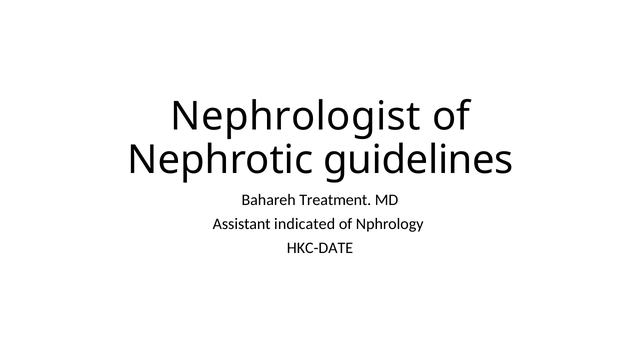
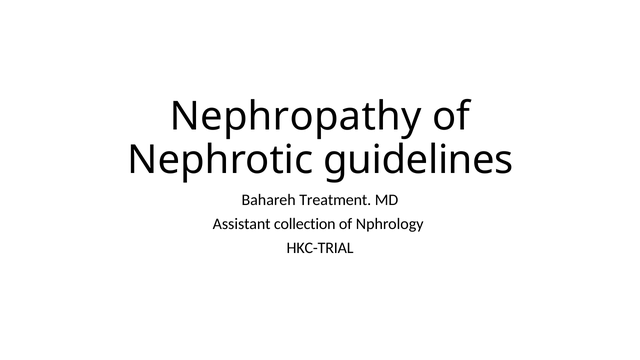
Nephrologist: Nephrologist -> Nephropathy (296, 117)
indicated: indicated -> collection (305, 224)
HKC-DATE: HKC-DATE -> HKC-TRIAL (320, 248)
